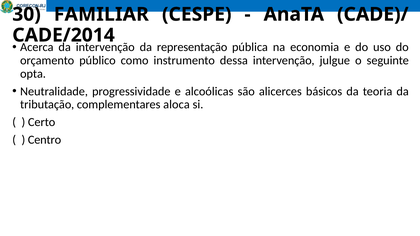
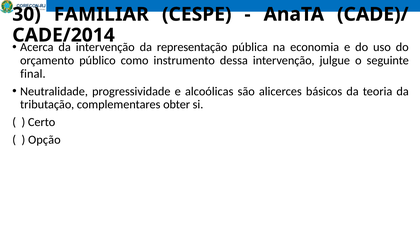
opta: opta -> final (33, 74)
aloca: aloca -> obter (177, 105)
Centro: Centro -> Opção (44, 140)
